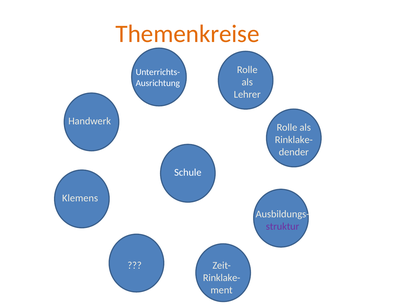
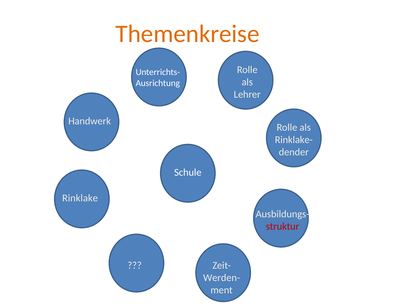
Klemens: Klemens -> Rinklake (80, 198)
struktur colour: purple -> red (283, 227)
Rinklake-: Rinklake- -> Werden- (222, 278)
